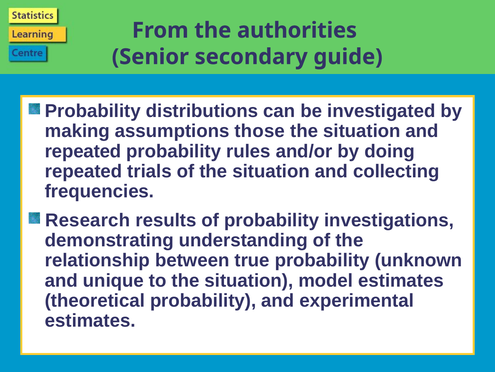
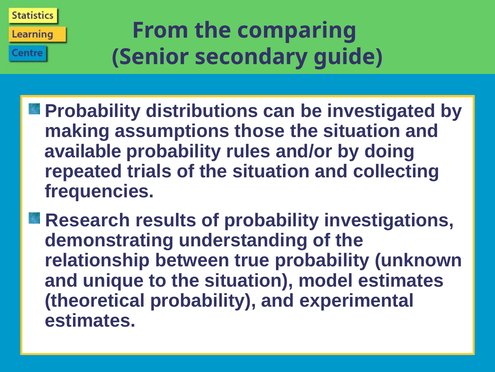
authorities: authorities -> comparing (297, 30)
repeated: repeated -> available (83, 151)
